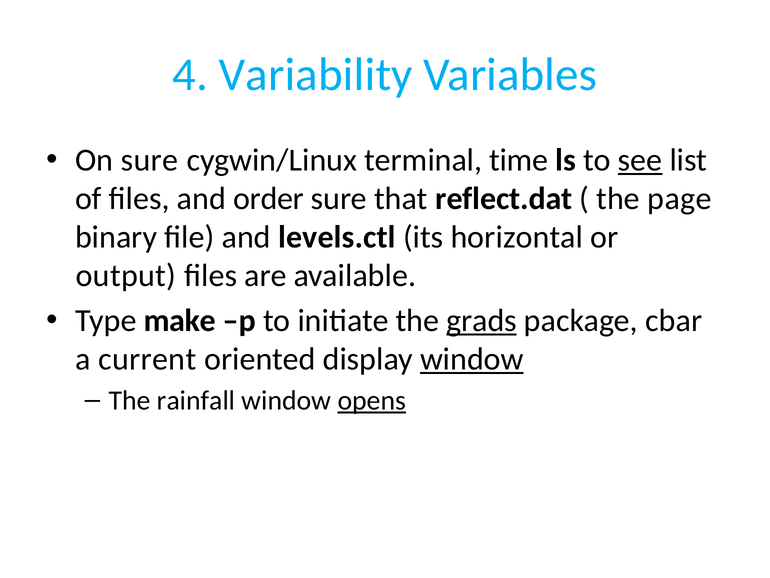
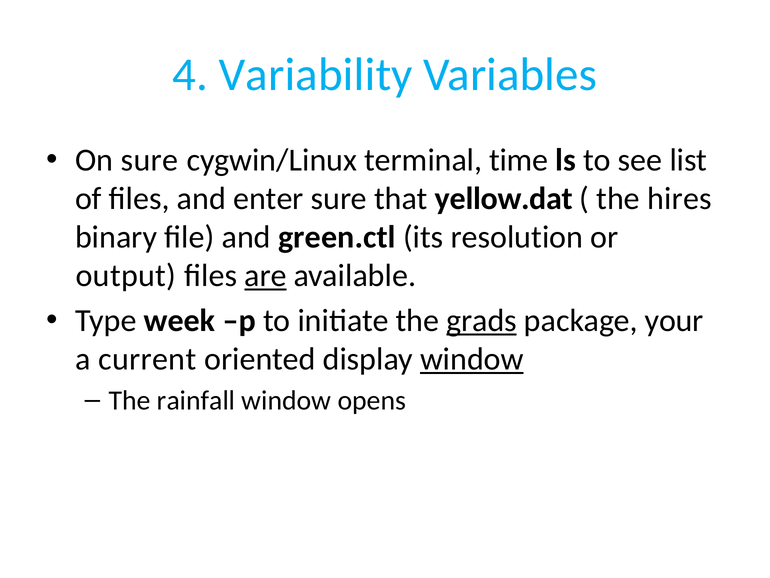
see underline: present -> none (640, 160)
order: order -> enter (268, 199)
reflect.dat: reflect.dat -> yellow.dat (504, 199)
page: page -> hires (679, 199)
levels.ctl: levels.ctl -> green.ctl (337, 237)
horizontal: horizontal -> resolution (517, 237)
are underline: none -> present (265, 276)
make: make -> week (180, 321)
cbar: cbar -> your (674, 321)
opens underline: present -> none (372, 400)
